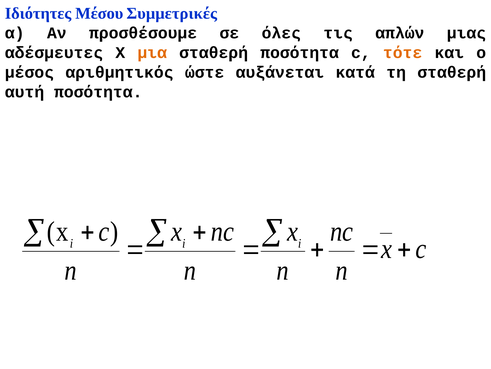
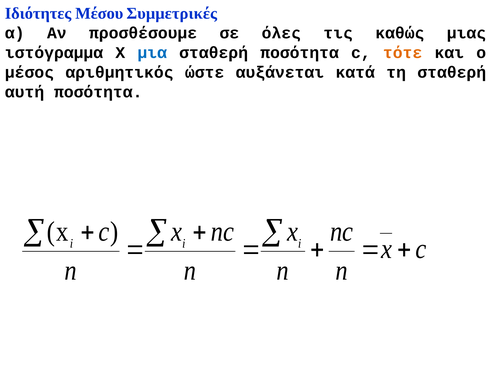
απλών: απλών -> καθώς (400, 33)
αδέσμευτες: αδέσμευτες -> ιστόγραμμα (54, 53)
μια colour: orange -> blue (152, 53)
